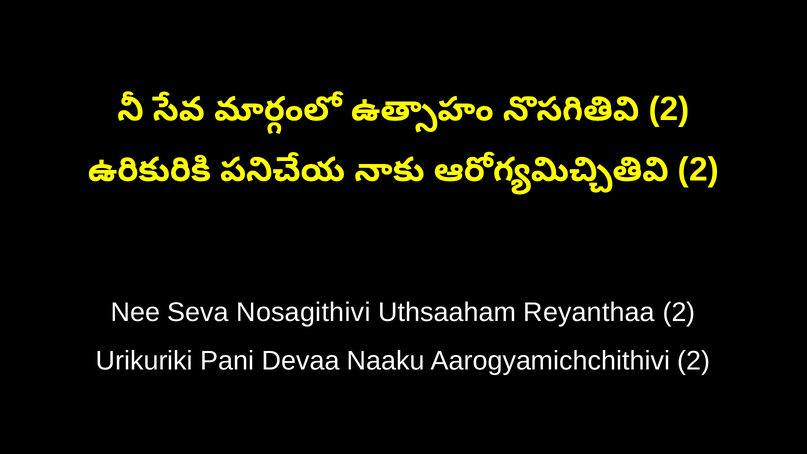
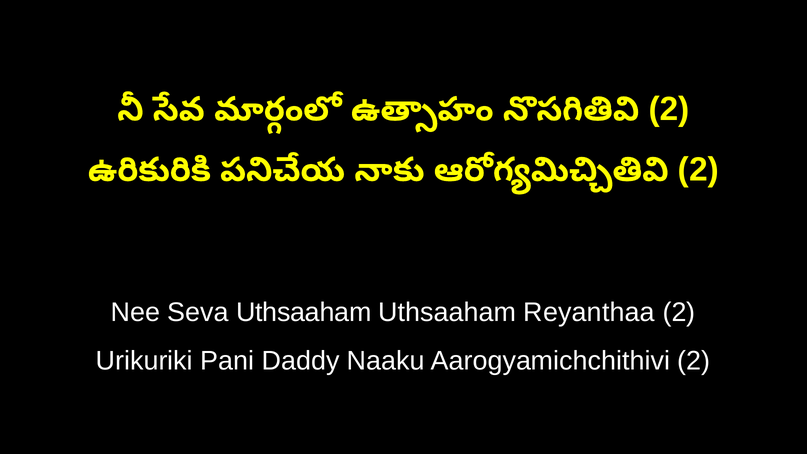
Seva Nosagithivi: Nosagithivi -> Uthsaaham (304, 313)
Devaa: Devaa -> Daddy (301, 361)
